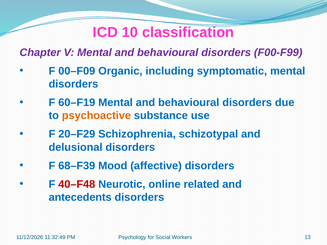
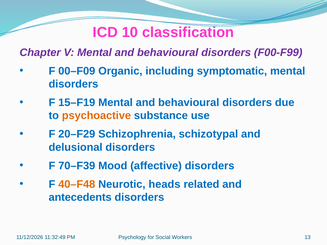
60–F19: 60–F19 -> 15–F19 (77, 103)
68–F39: 68–F39 -> 70–F39 (77, 166)
40–F48 colour: red -> orange (77, 184)
online: online -> heads (164, 184)
